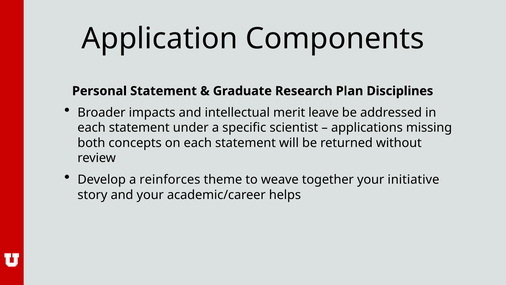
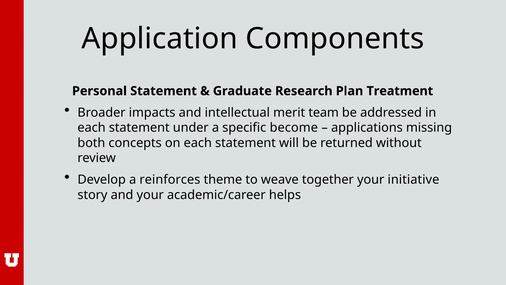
Disciplines: Disciplines -> Treatment (400, 91)
leave: leave -> team (324, 112)
scientist: scientist -> become (294, 128)
